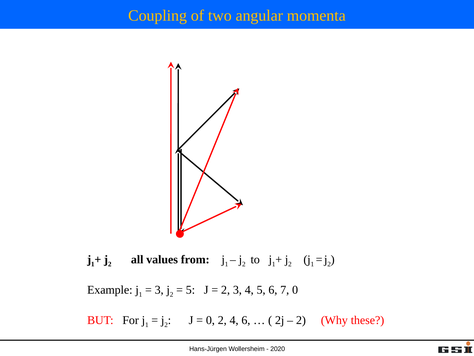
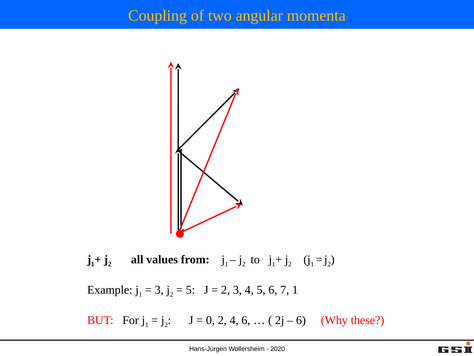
7 0: 0 -> 1 (295, 289)
2: 2 -> 6 (301, 320)
